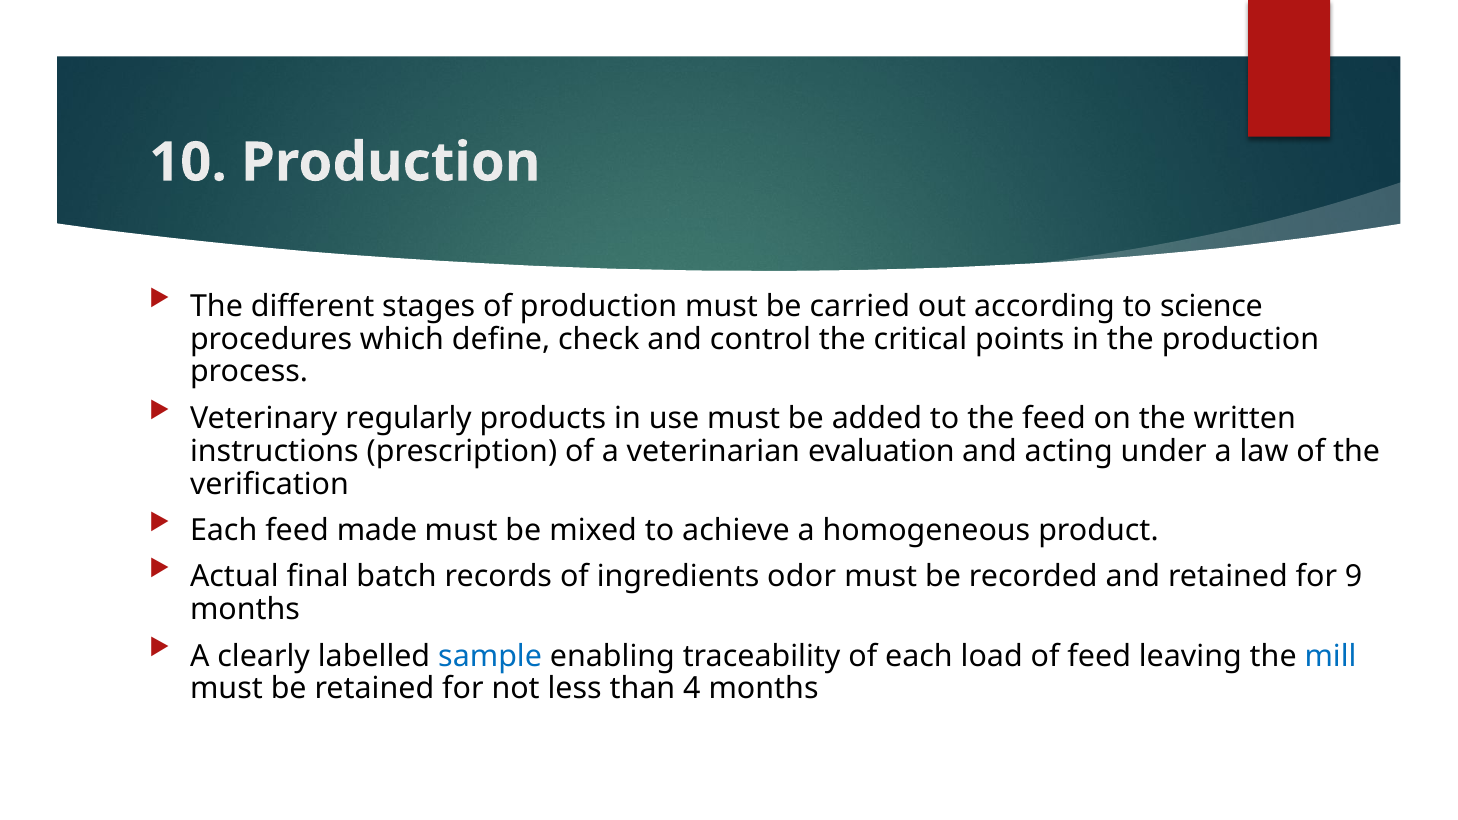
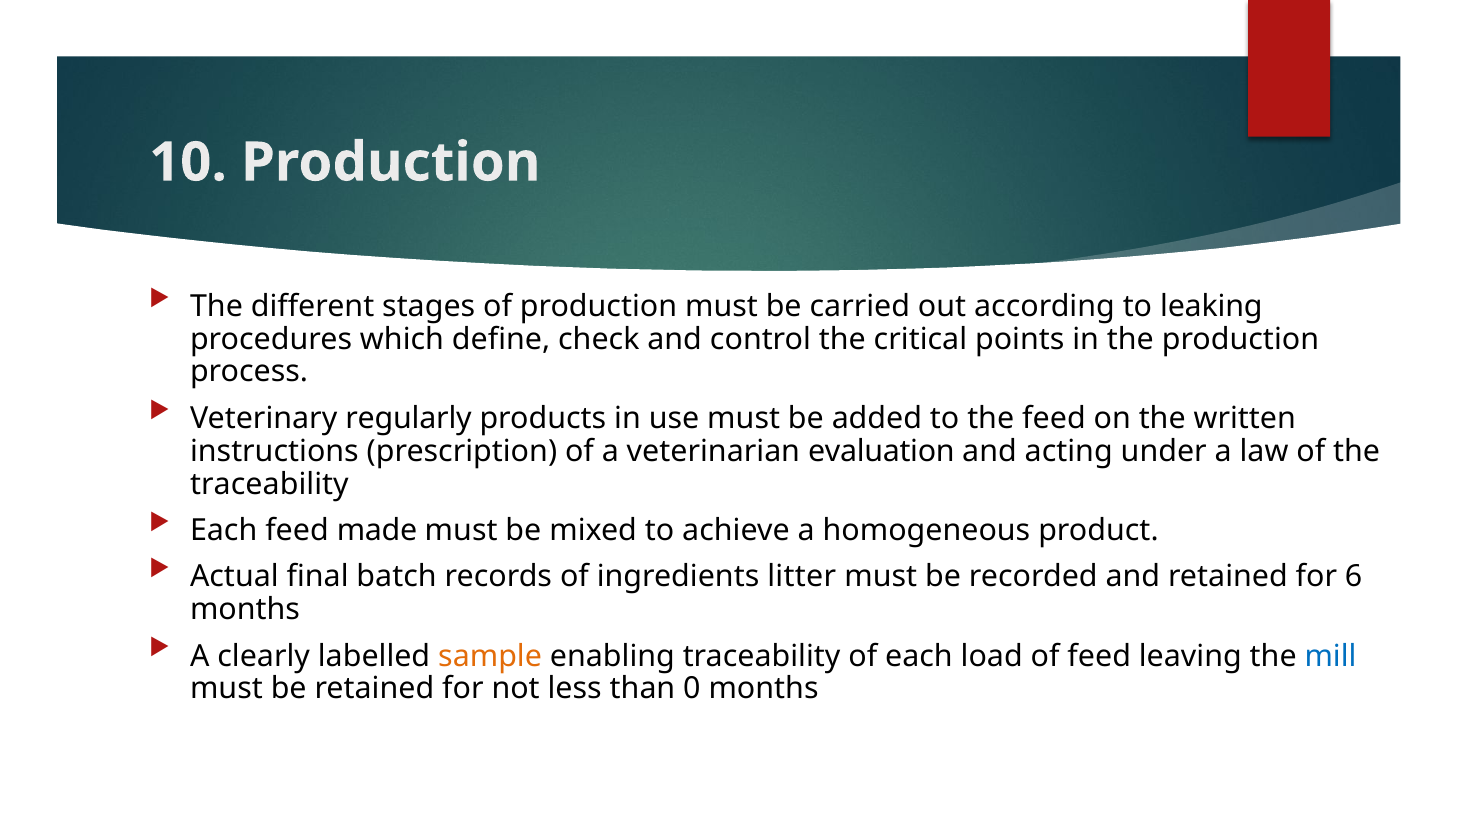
science: science -> leaking (1211, 306)
verification: verification -> traceability (269, 484)
odor: odor -> litter (802, 577)
9: 9 -> 6 (1354, 577)
sample colour: blue -> orange (490, 656)
4: 4 -> 0 (692, 689)
